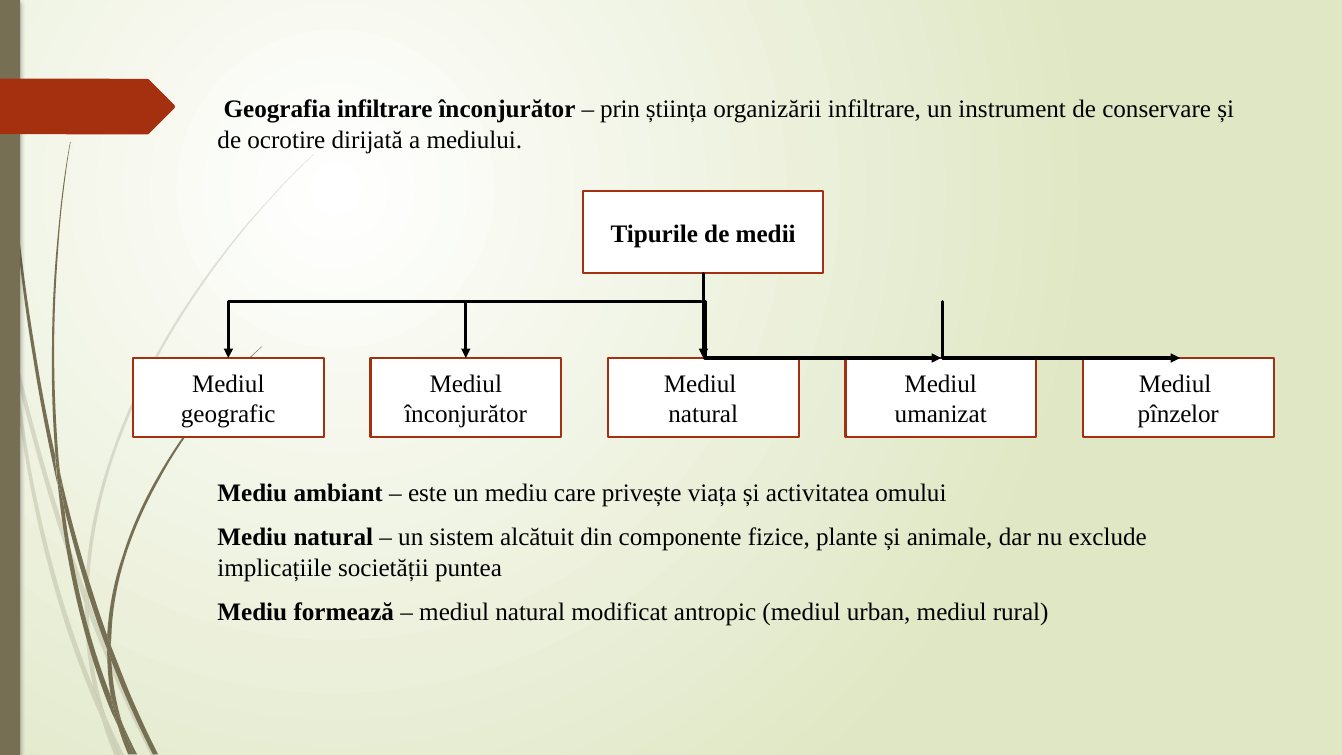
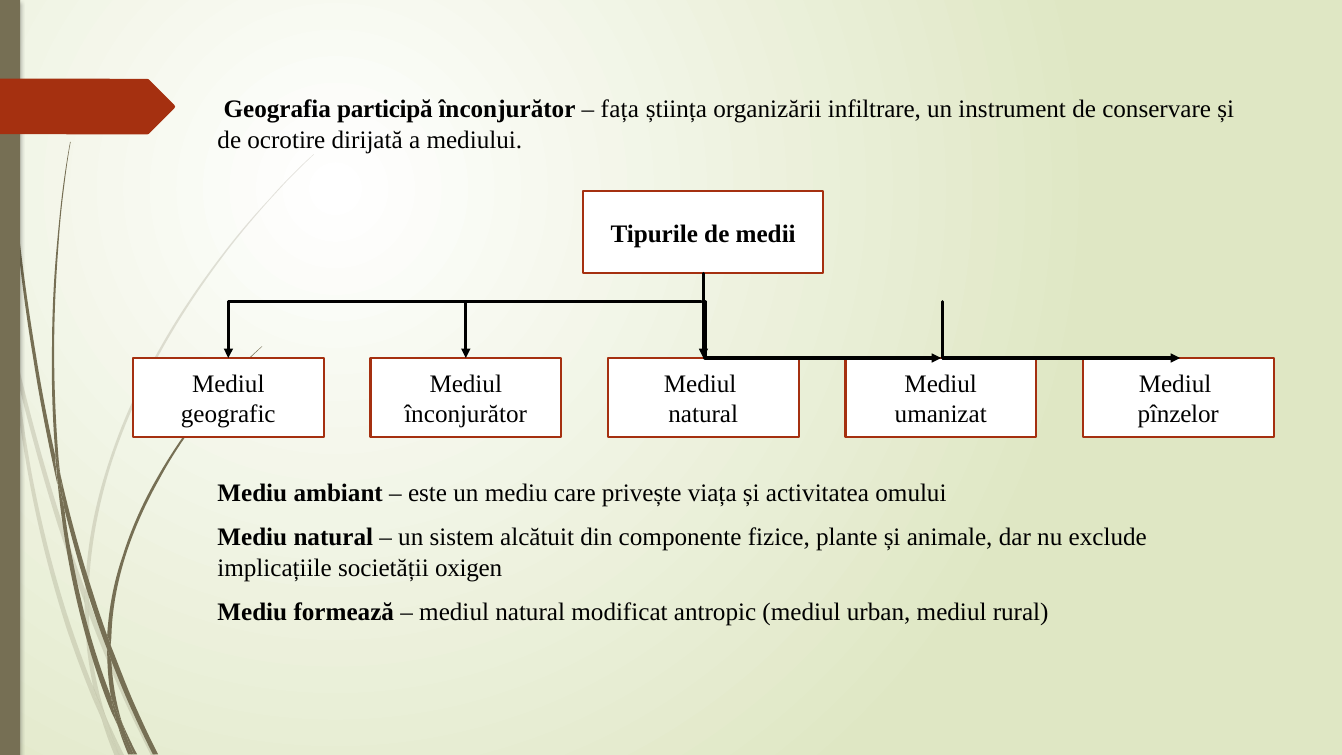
Geografia infiltrare: infiltrare -> participă (385, 110)
prin: prin -> fața (620, 110)
puntea: puntea -> oxigen (469, 568)
